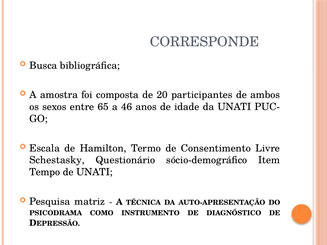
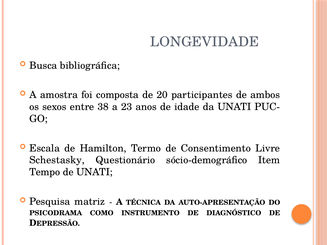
CORRESPONDE: CORRESPONDE -> LONGEVIDADE (204, 42)
65: 65 -> 38 (103, 107)
46: 46 -> 23 (127, 107)
